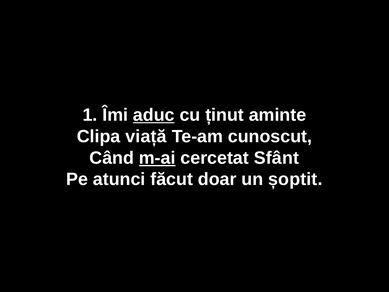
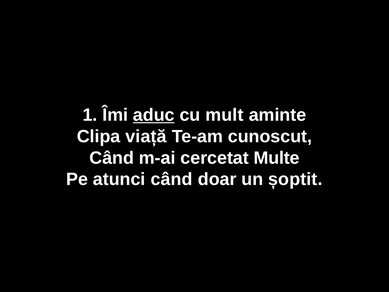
ținut: ținut -> mult (224, 115)
m-ai underline: present -> none (157, 158)
Sfânt: Sfânt -> Multe (277, 158)
atunci făcut: făcut -> când (172, 179)
